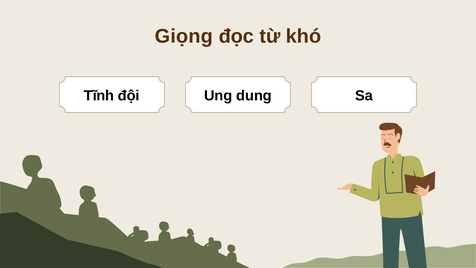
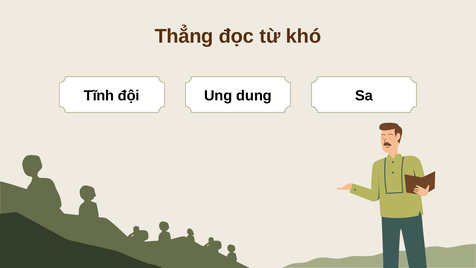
Giọng: Giọng -> Thẳng (184, 36)
